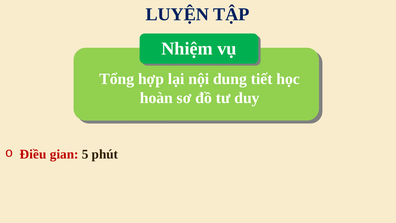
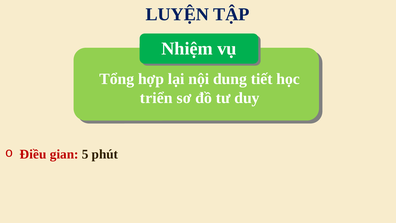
hoàn: hoàn -> triển (156, 98)
